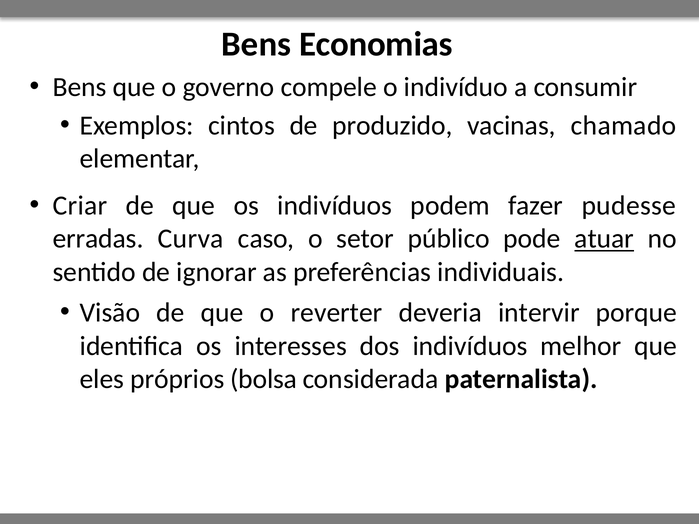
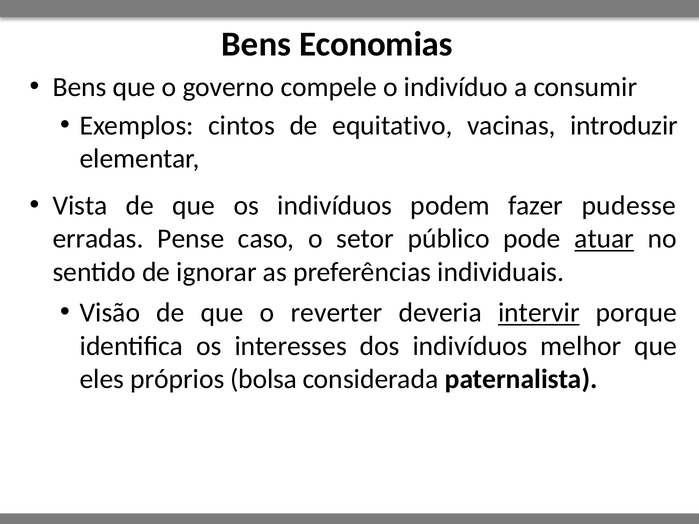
produzido: produzido -> equitativo (393, 126)
chamado: chamado -> introduzir (624, 126)
Criar: Criar -> Vista (80, 206)
Curva: Curva -> Pense (191, 239)
intervir underline: none -> present (539, 313)
